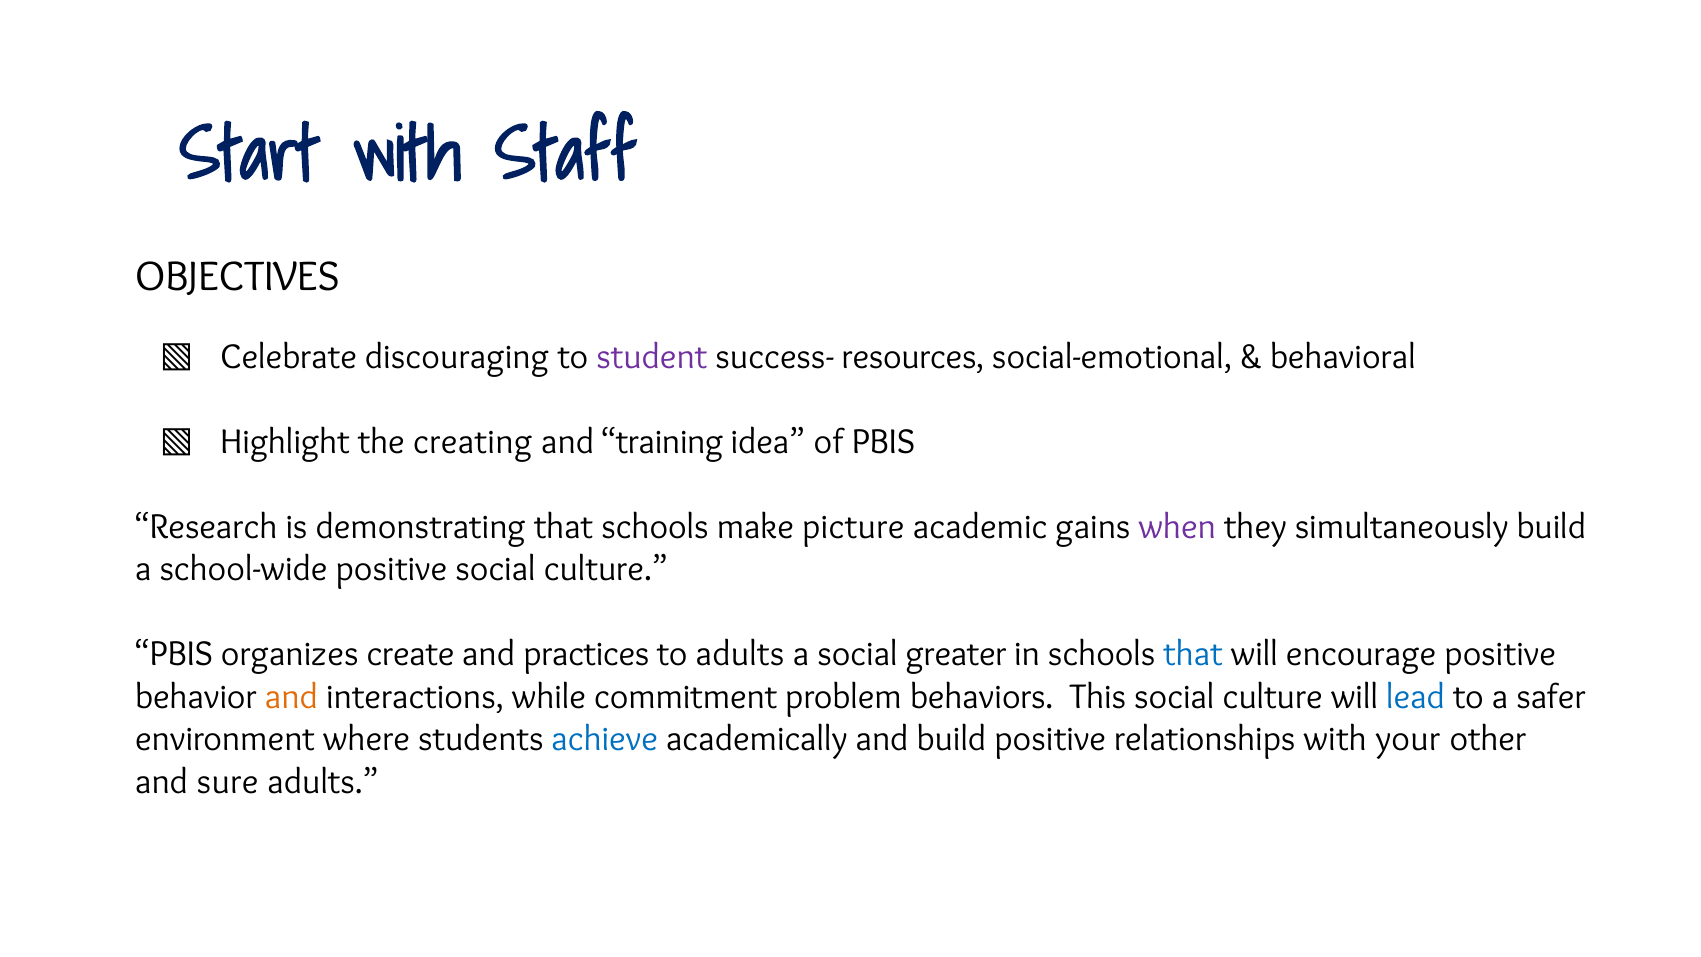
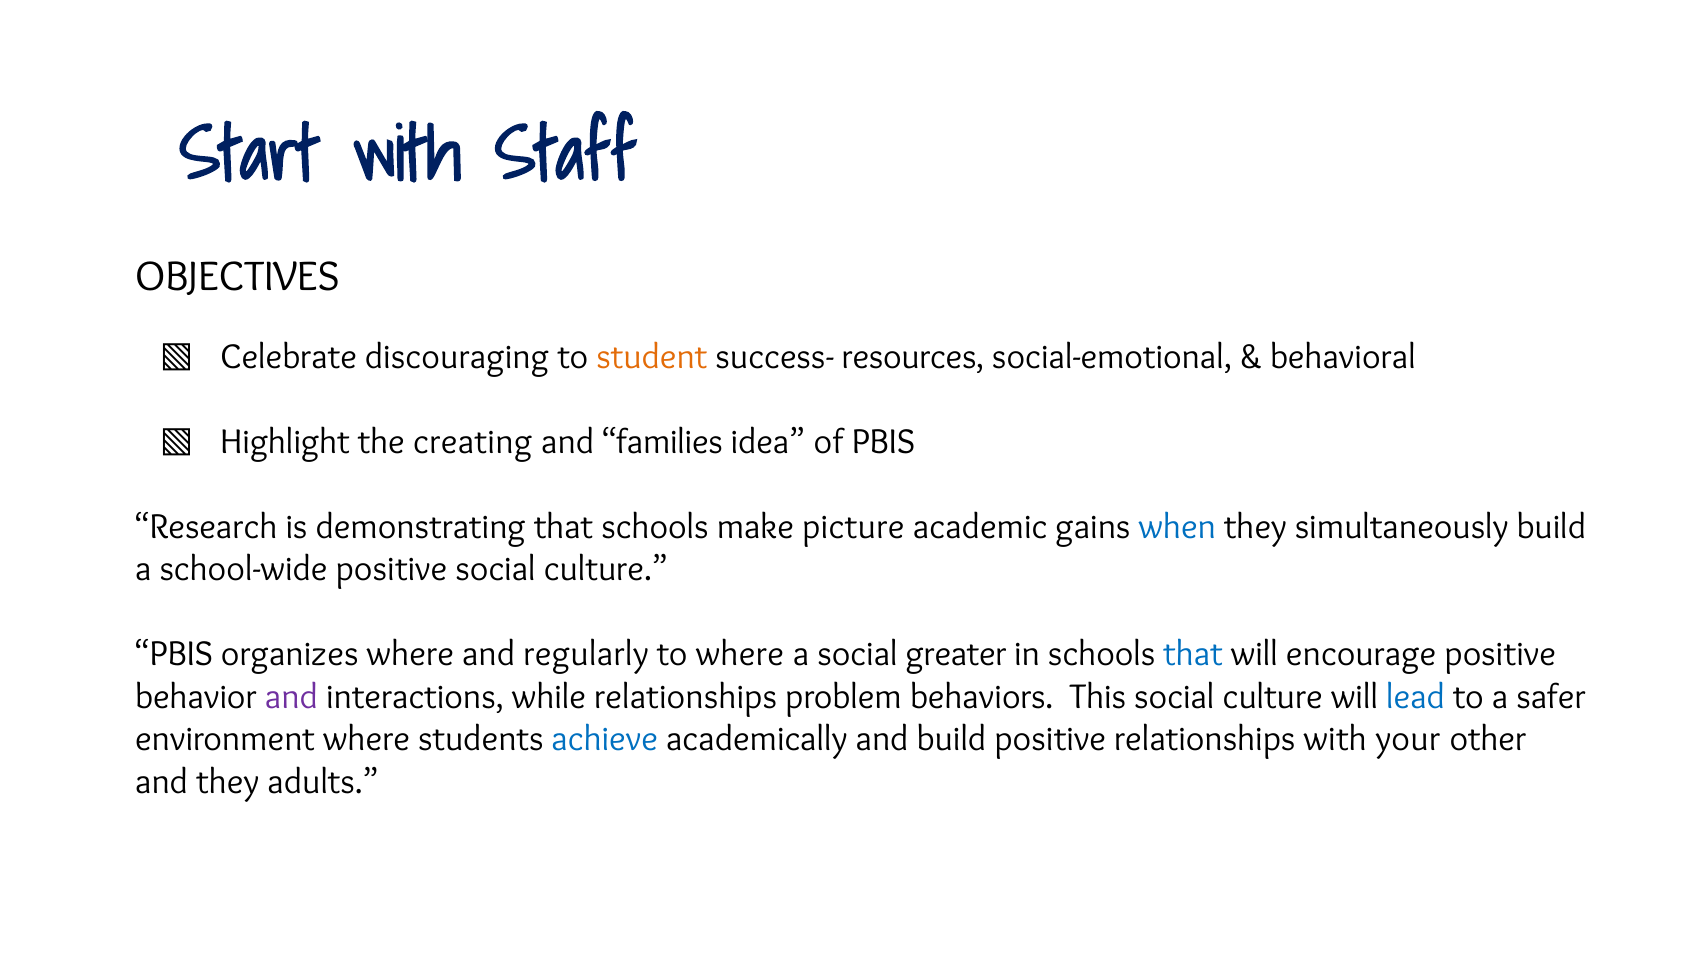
student colour: purple -> orange (652, 356)
training: training -> families (663, 441)
when colour: purple -> blue (1177, 526)
organizes create: create -> where (410, 654)
practices: practices -> regularly (586, 654)
to adults: adults -> where (740, 654)
and colour: orange -> purple (291, 697)
while commitment: commitment -> relationships (686, 697)
and sure: sure -> they (228, 782)
